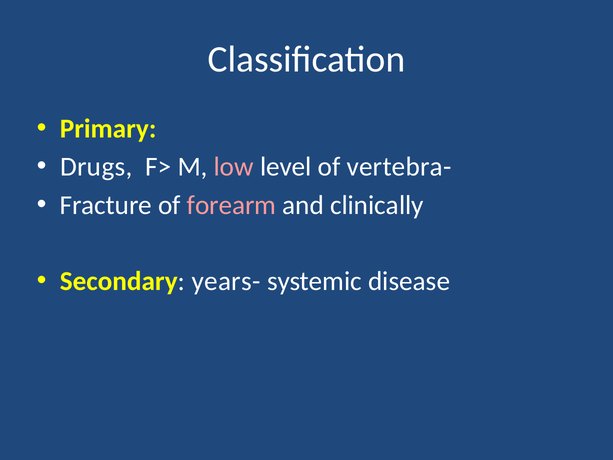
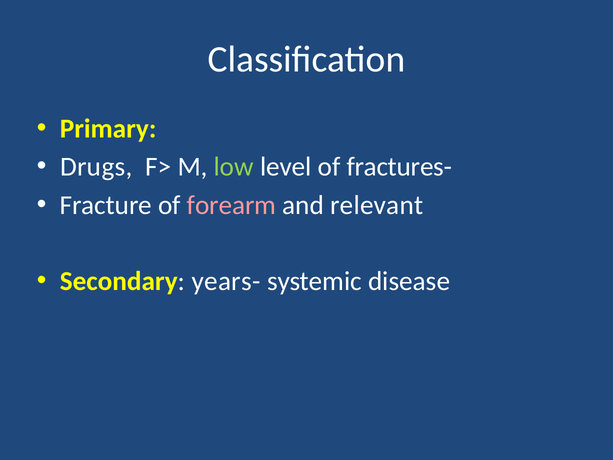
low colour: pink -> light green (234, 167)
vertebra-: vertebra- -> fractures- (399, 167)
clinically: clinically -> relevant (377, 205)
